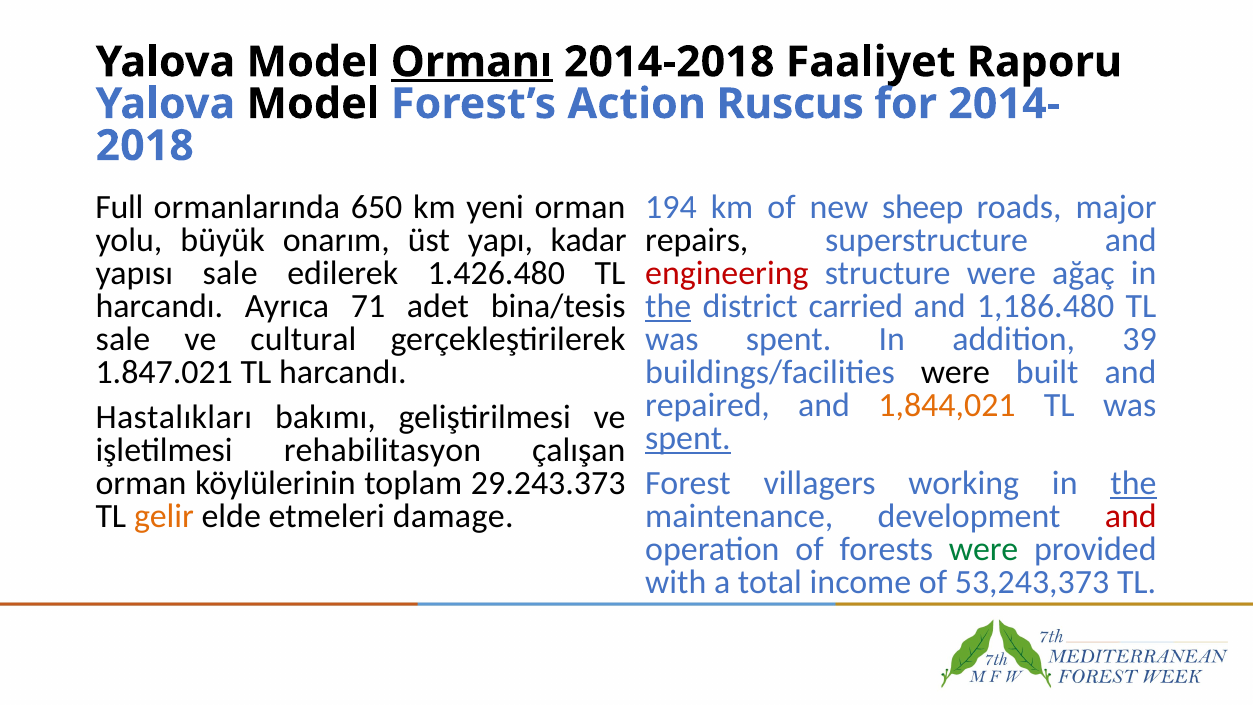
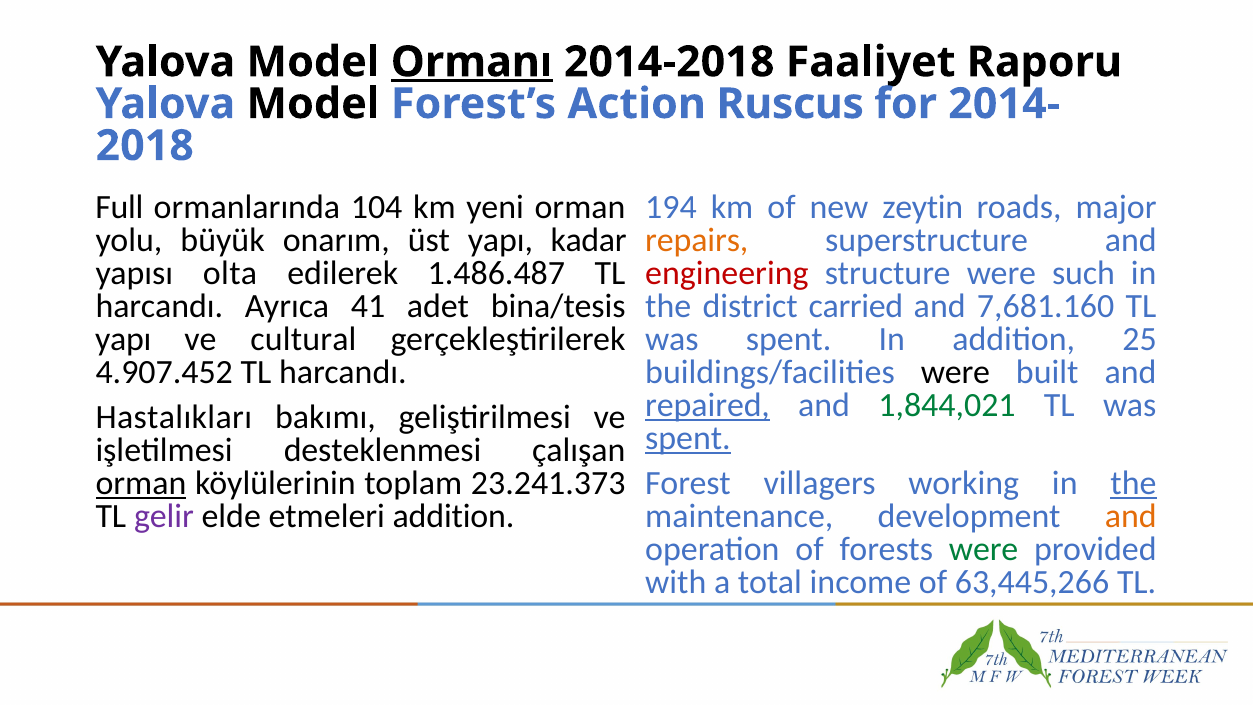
650: 650 -> 104 (377, 207)
sheep: sheep -> zeytin (923, 207)
repairs colour: black -> orange (697, 240)
yapısı sale: sale -> olta (230, 273)
1.426.480: 1.426.480 -> 1.486.487 (496, 273)
ağaç: ağaç -> such (1083, 273)
71: 71 -> 41 (368, 306)
the underline: present -> none (668, 306)
1,186.480: 1,186.480 -> 7,681.160 (1046, 306)
sale: sale -> yapı (123, 339)
39: 39 -> 25 (1139, 339)
1.847.021: 1.847.021 -> 4.907.452 (164, 372)
repaired underline: none -> present (708, 405)
1,844,021 colour: orange -> green (947, 405)
rehabilitasyon: rehabilitasyon -> desteklenmesi (383, 450)
orman underline: none -> present (141, 483)
29.243.373: 29.243.373 -> 23.241.373 (548, 483)
gelir colour: orange -> purple (164, 516)
etmeleri damage: damage -> addition (453, 516)
and colour: red -> orange (1131, 516)
53,243,373: 53,243,373 -> 63,445,266 (1032, 582)
